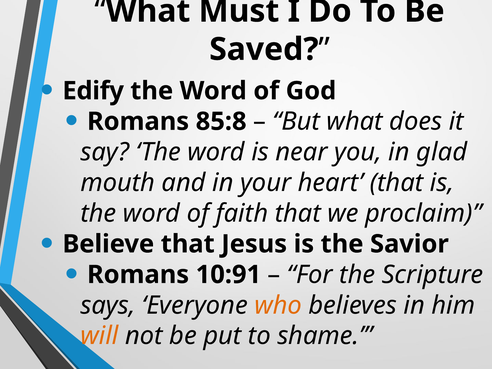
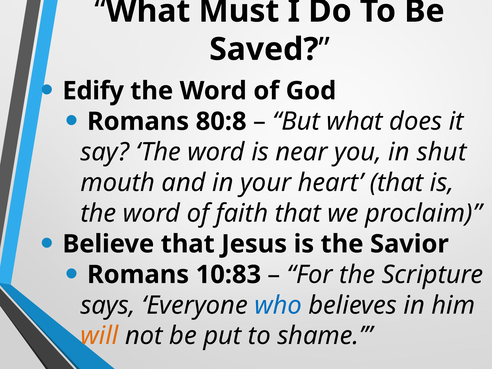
85:8: 85:8 -> 80:8 (221, 121)
glad: glad -> shut (442, 152)
10:91: 10:91 -> 10:83 (228, 275)
who colour: orange -> blue (278, 305)
